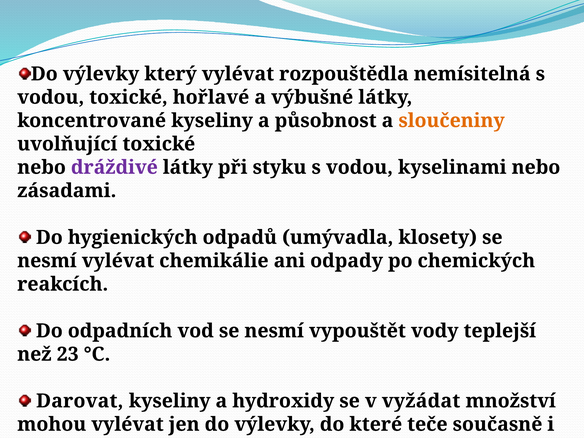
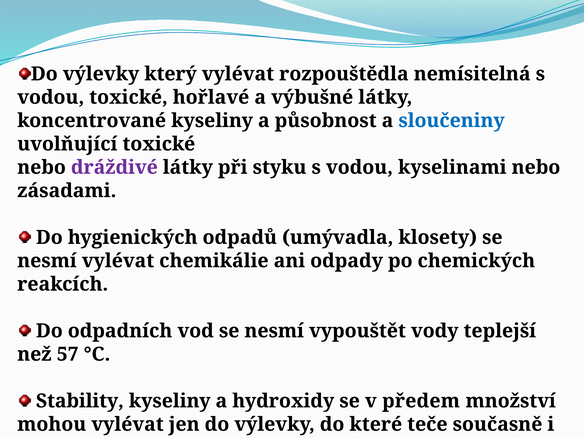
sloučeniny colour: orange -> blue (452, 121)
23: 23 -> 57 (68, 354)
Darovat: Darovat -> Stability (80, 401)
vyžádat: vyžádat -> předem (421, 401)
